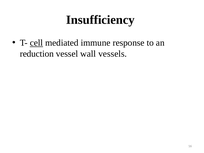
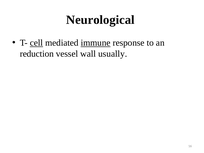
Insufficiency: Insufficiency -> Neurological (100, 20)
immune underline: none -> present (96, 43)
vessels: vessels -> usually (113, 54)
